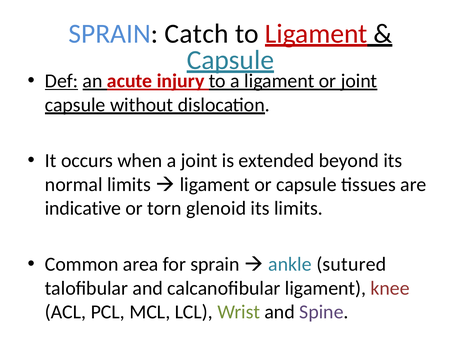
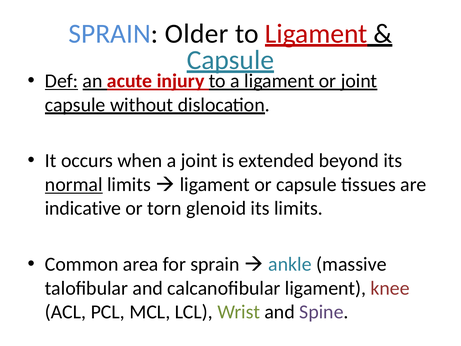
Catch: Catch -> Older (197, 34)
normal underline: none -> present (74, 184)
sutured: sutured -> massive (351, 264)
